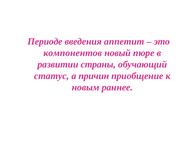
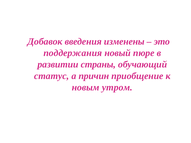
Периоде: Периоде -> Добавок (45, 42)
аппетит: аппетит -> изменены (124, 42)
компонентов: компонентов -> поддержания (73, 53)
раннее: раннее -> утром (117, 87)
